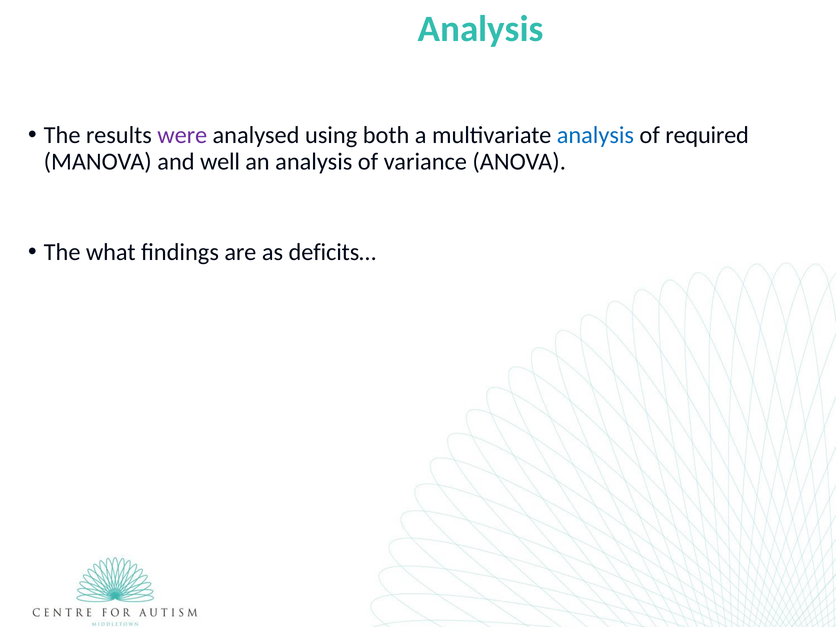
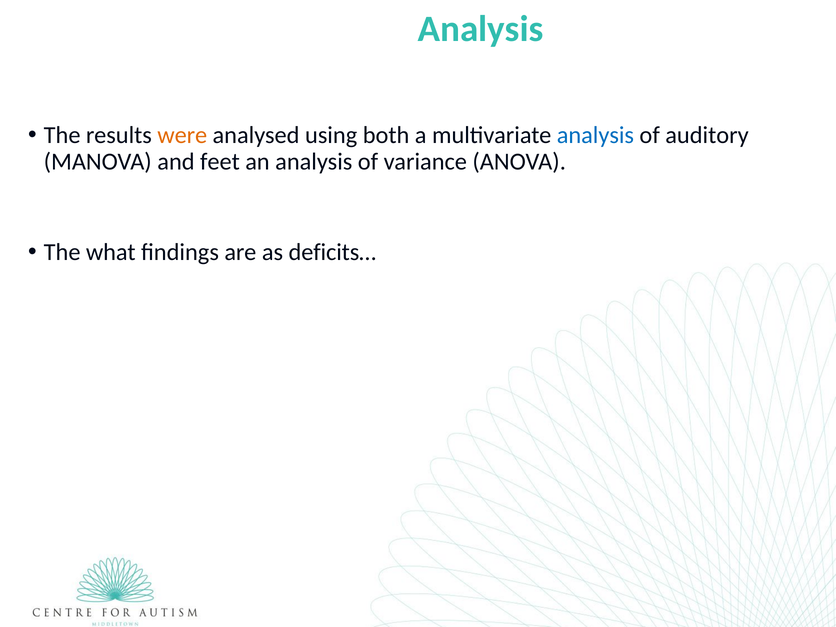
were colour: purple -> orange (182, 135)
required: required -> auditory (707, 135)
well: well -> feet (220, 162)
